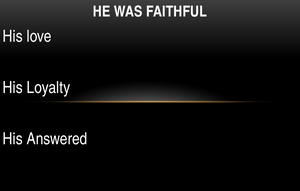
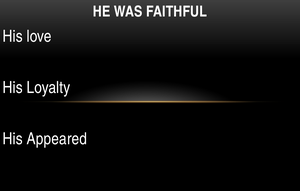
Answered: Answered -> Appeared (57, 139)
